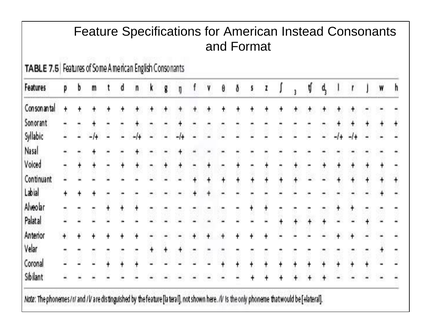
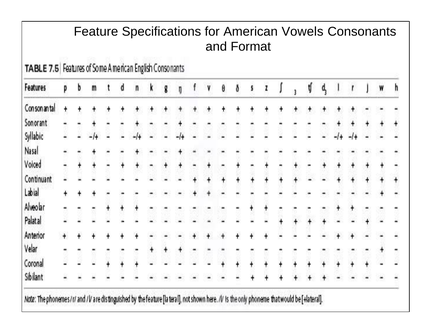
Instead: Instead -> Vowels (303, 32)
